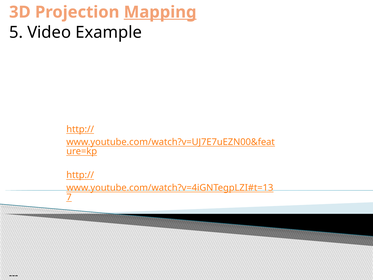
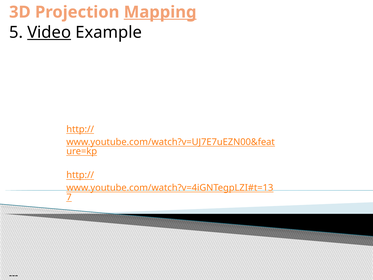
Video underline: none -> present (49, 32)
